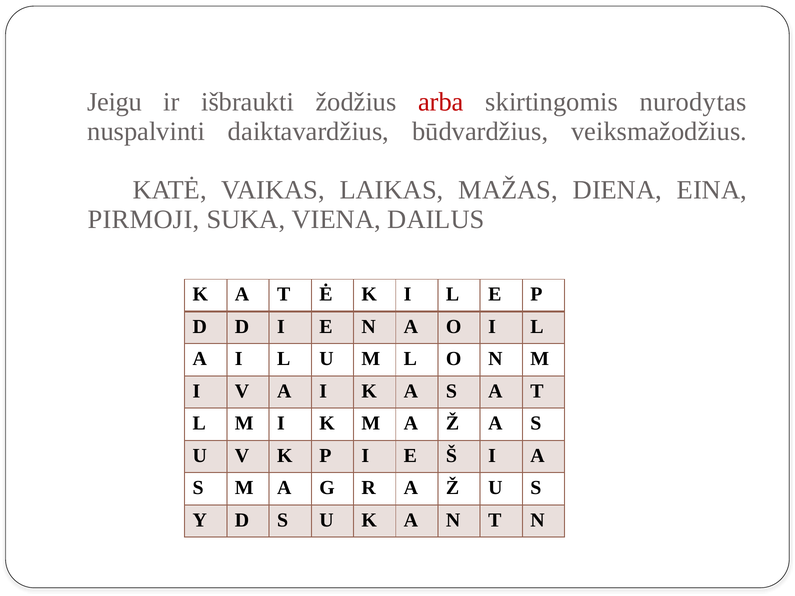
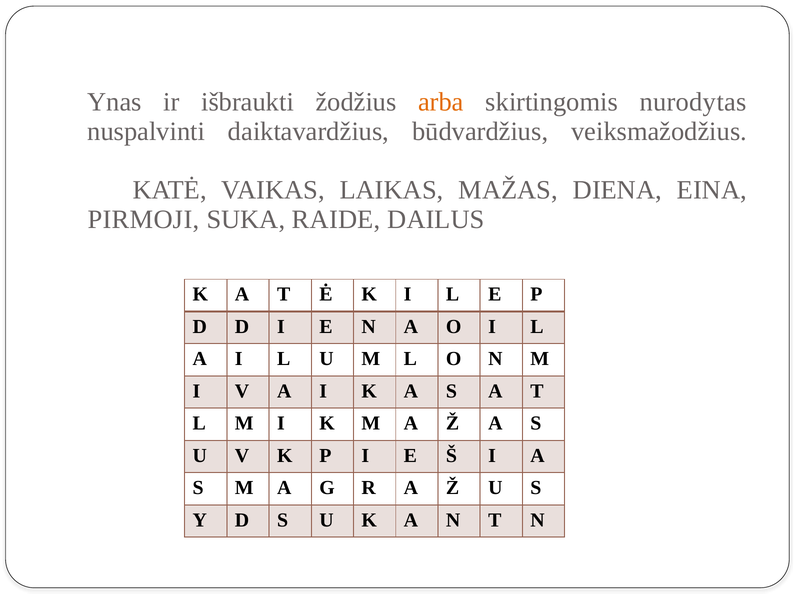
Jeigu: Jeigu -> Ynas (115, 102)
arba colour: red -> orange (441, 102)
VIENA: VIENA -> RAIDE (336, 219)
